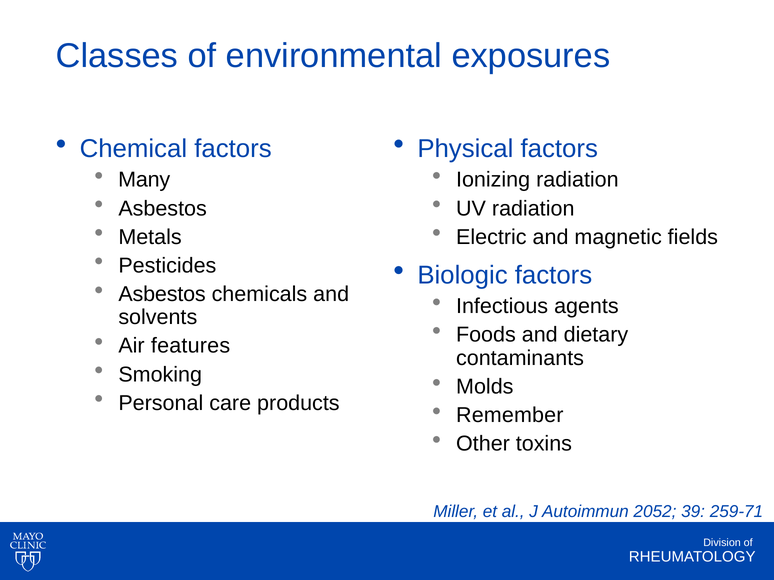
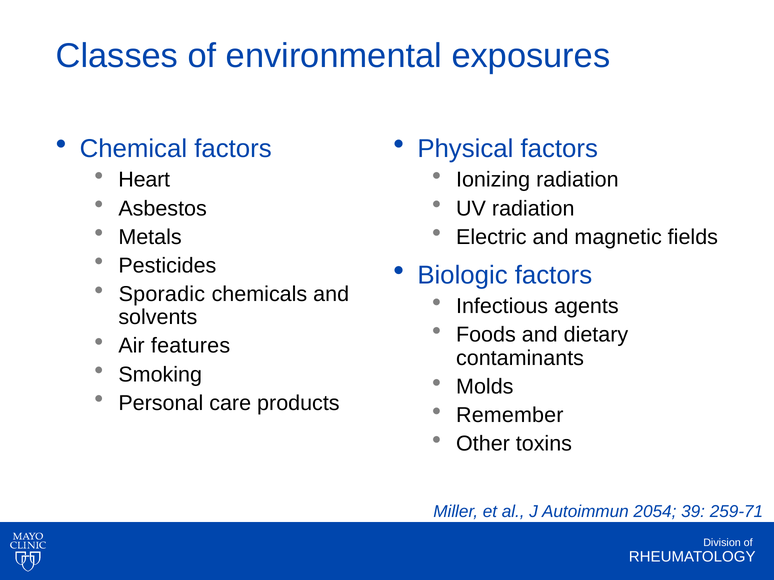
Many: Many -> Heart (144, 180)
Asbestos: Asbestos -> Sporadic (162, 294)
2052: 2052 -> 2054 (655, 512)
